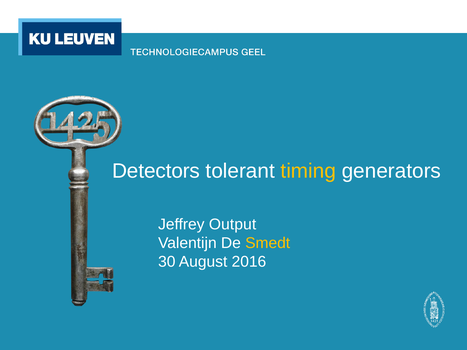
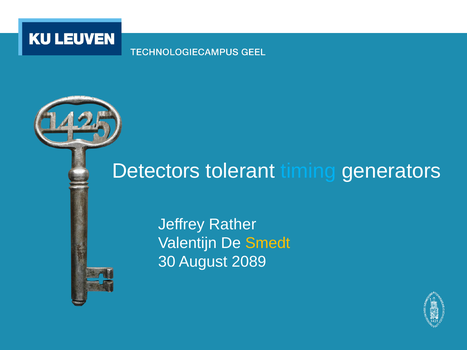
timing colour: yellow -> light blue (308, 171)
Output: Output -> Rather (233, 225)
2016: 2016 -> 2089 (249, 262)
